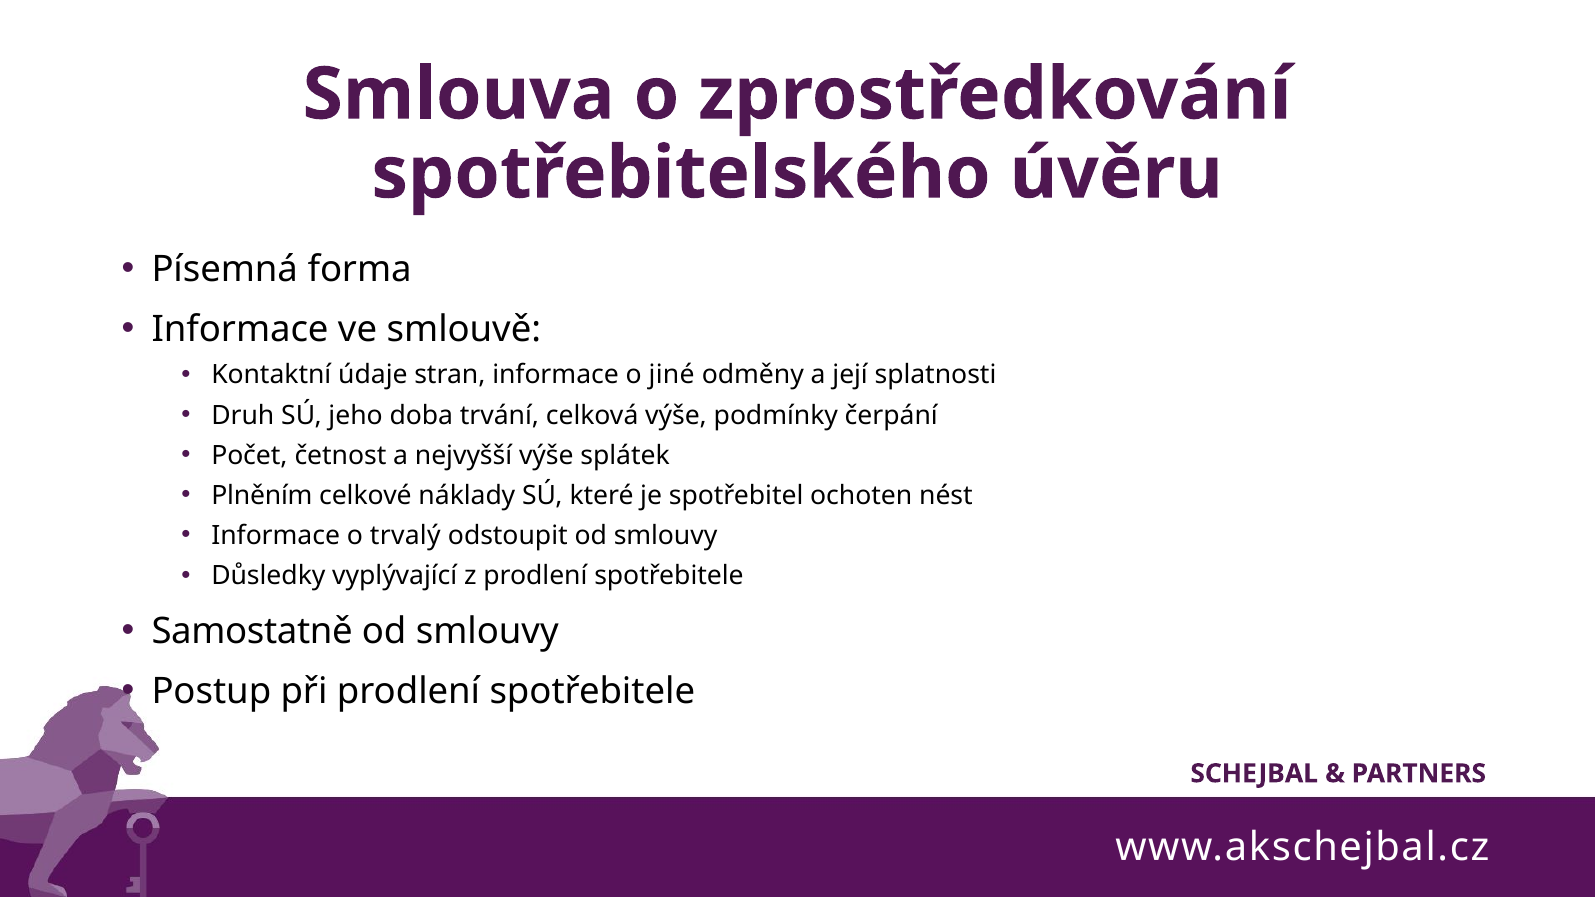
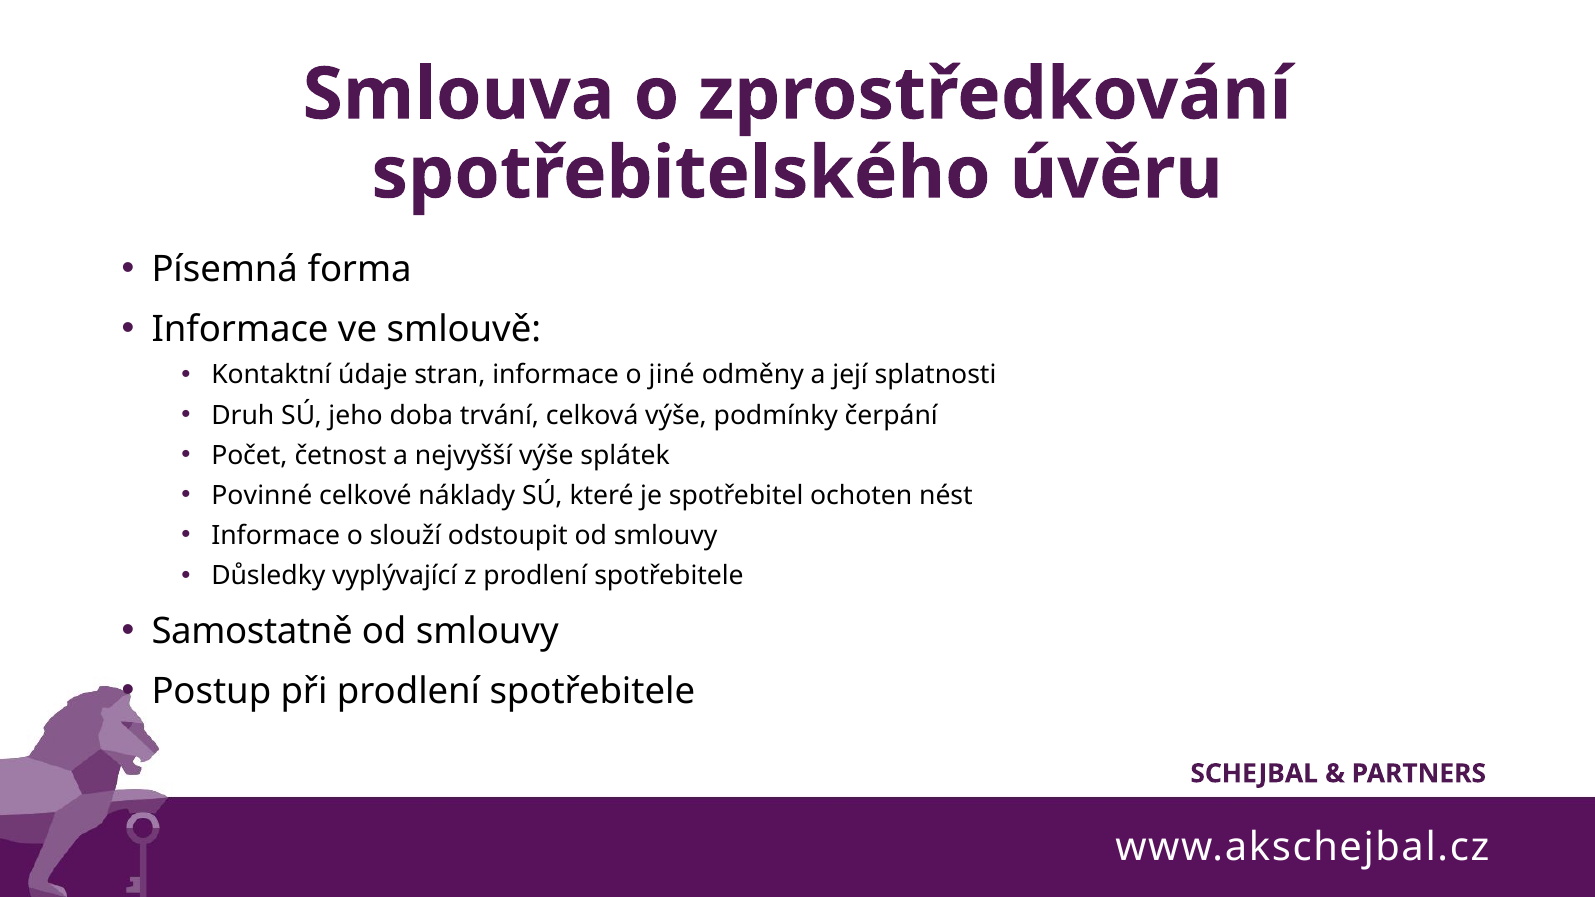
Plněním: Plněním -> Povinné (262, 496)
trvalý: trvalý -> slouží (405, 536)
